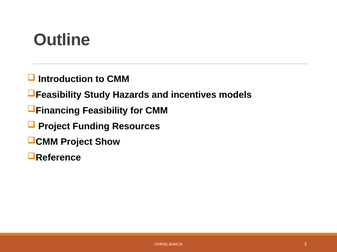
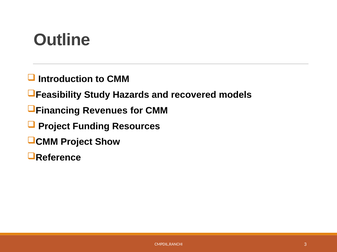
incentives: incentives -> recovered (194, 95)
Feasibility: Feasibility -> Revenues (105, 111)
